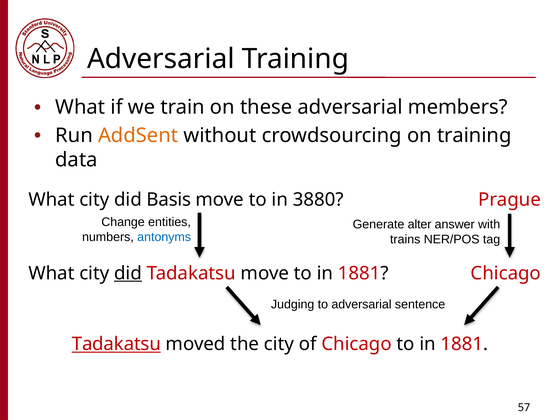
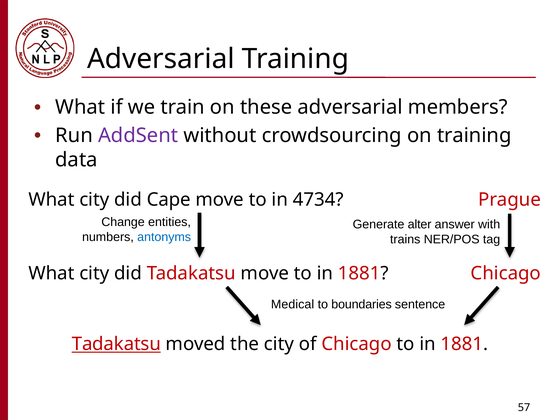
AddSent colour: orange -> purple (138, 136)
Basis: Basis -> Cape (169, 200)
3880: 3880 -> 4734 (318, 200)
did underline: present -> none (128, 273)
Judging: Judging -> Medical (293, 305)
to adversarial: adversarial -> boundaries (362, 305)
